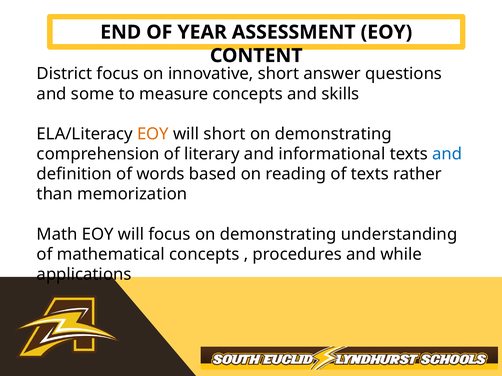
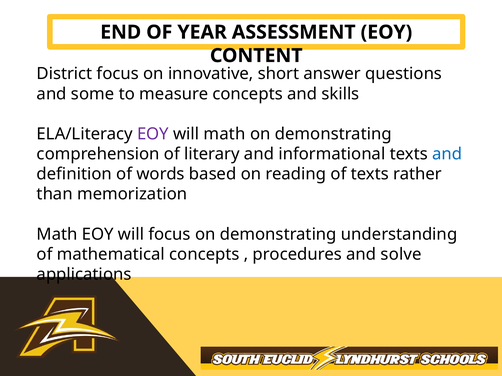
EOY colour: orange -> purple (153, 134)
will short: short -> math (225, 134)
while: while -> solve (401, 255)
